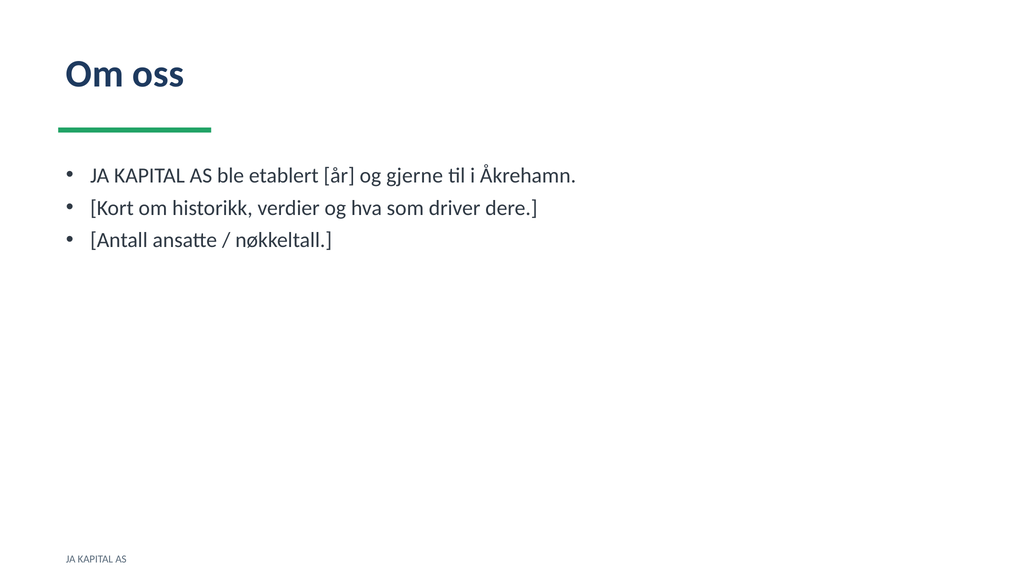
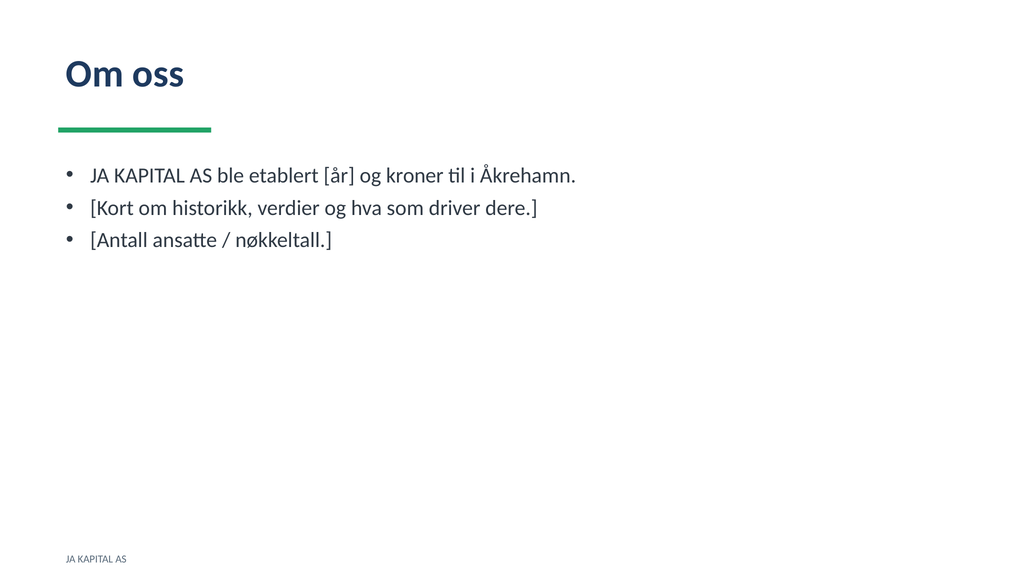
gjerne: gjerne -> kroner (415, 175)
